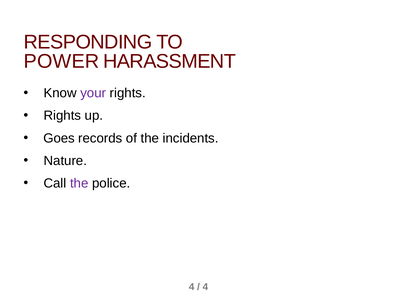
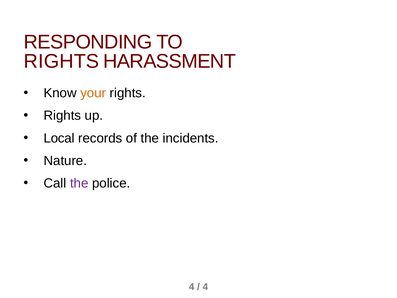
POWER: POWER -> RIGHTS (61, 61)
your colour: purple -> orange (93, 93)
Goes: Goes -> Local (59, 138)
